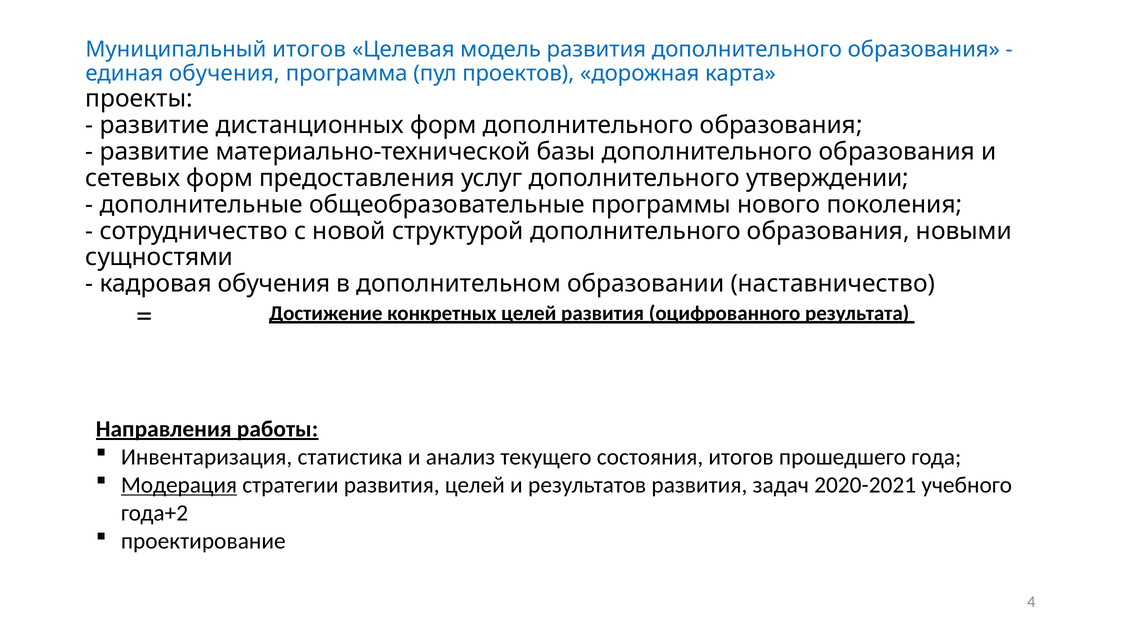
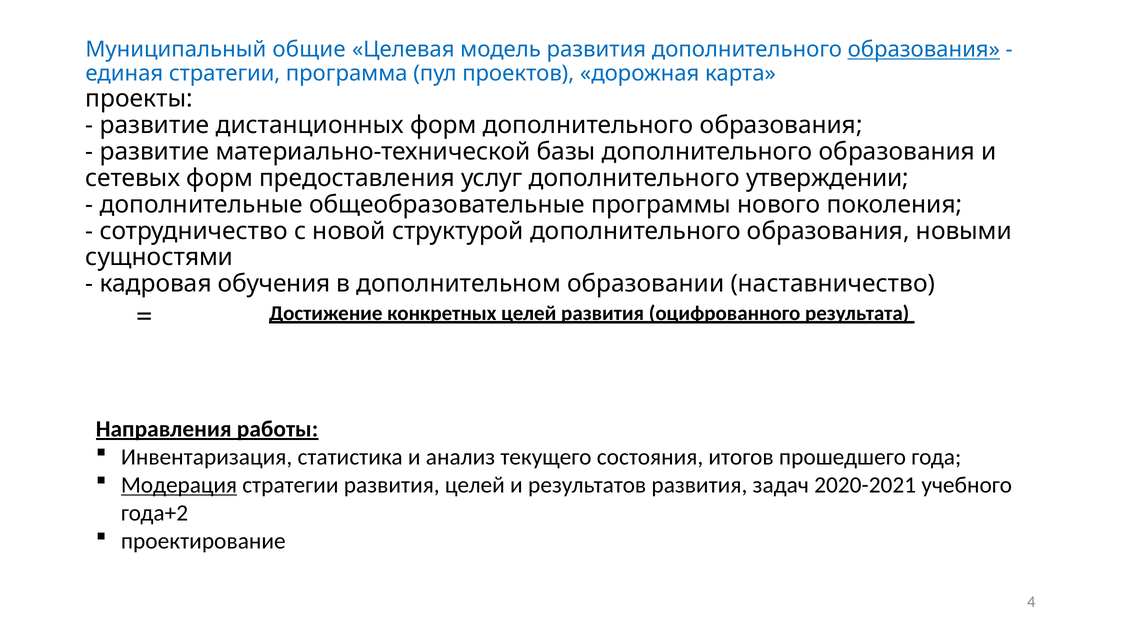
Муниципальный итогов: итогов -> общие (309, 50)
образования underline: none -> present (924, 50)
единая обучения: обучения -> стратегии (225, 74)
